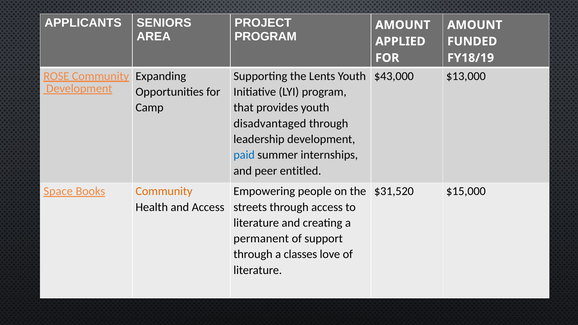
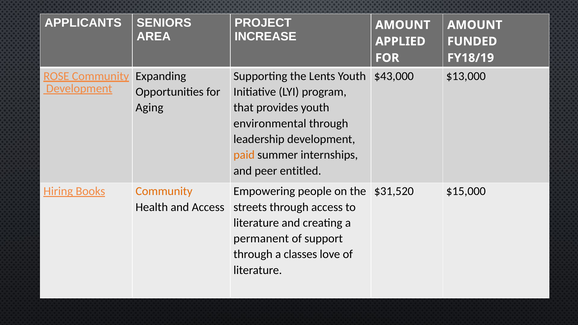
PROGRAM: PROGRAM -> INCREASE (266, 36)
Camp: Camp -> Aging (149, 108)
disadvantaged: disadvantaged -> environmental (270, 123)
paid colour: blue -> orange (244, 155)
Space: Space -> Hiring (58, 191)
